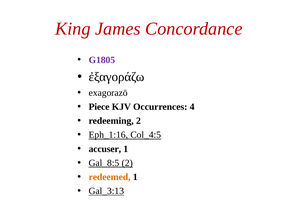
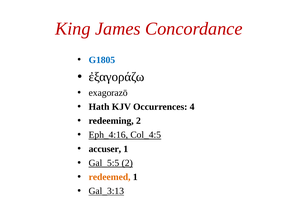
G1805 colour: purple -> blue (102, 60)
Piece: Piece -> Hath (99, 107)
Eph_1:16: Eph_1:16 -> Eph_4:16 (108, 135)
Gal_8:5: Gal_8:5 -> Gal_5:5 (104, 163)
